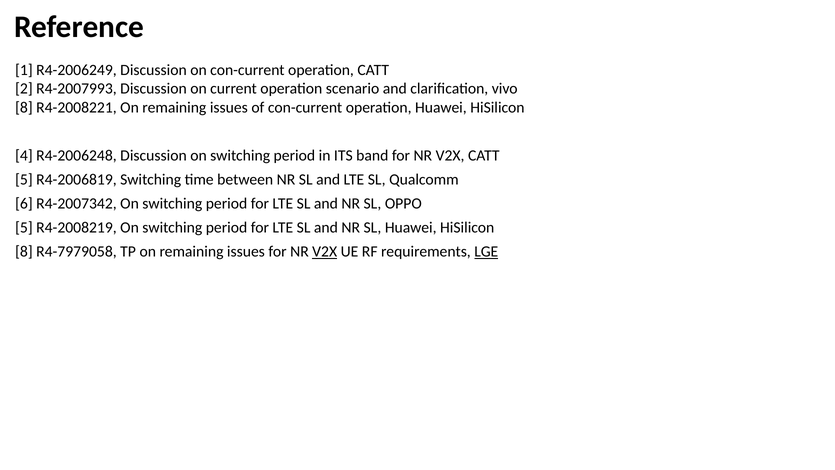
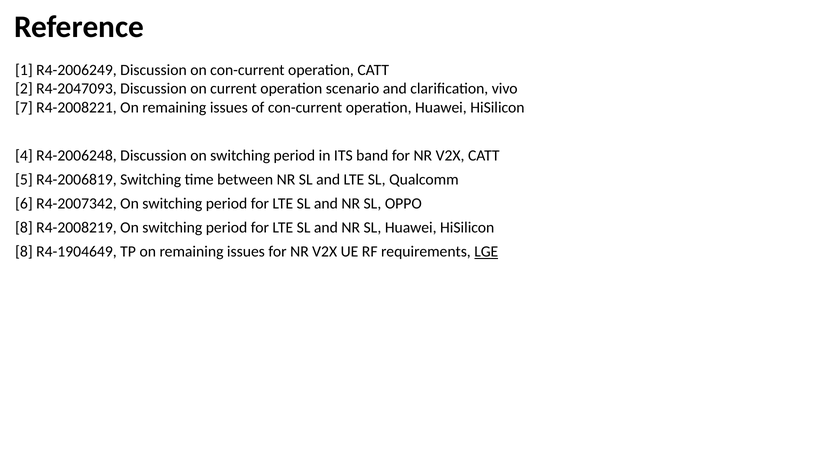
R4-2007993: R4-2007993 -> R4-2047093 (76, 89)
8: 8 -> 7 (24, 107)
5: 5 -> 8 (24, 228)
R4-7979058: R4-7979058 -> R4-1904649 (76, 252)
V2X underline: present -> none (325, 252)
